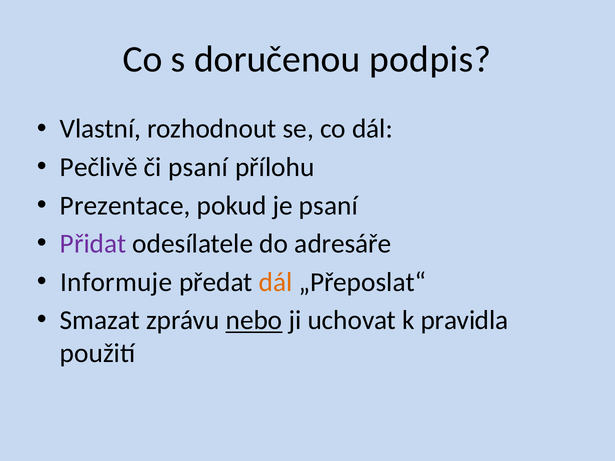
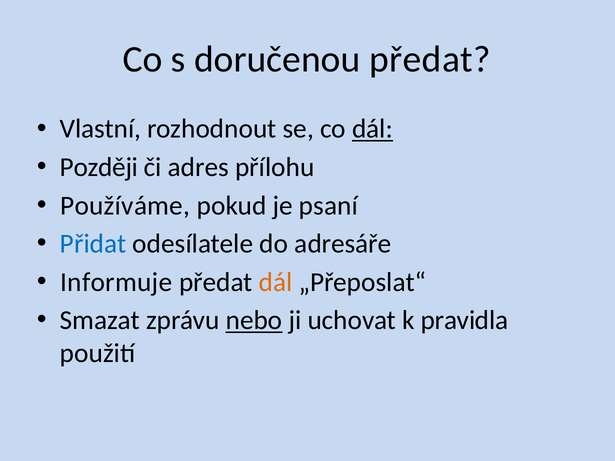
doručenou podpis: podpis -> předat (430, 60)
dál underline: none -> present (373, 129)
Pečlivě: Pečlivě -> Později (99, 167)
či psaní: psaní -> adres (198, 167)
Prezentace: Prezentace -> Používáme (125, 206)
Přidat colour: purple -> blue (93, 244)
